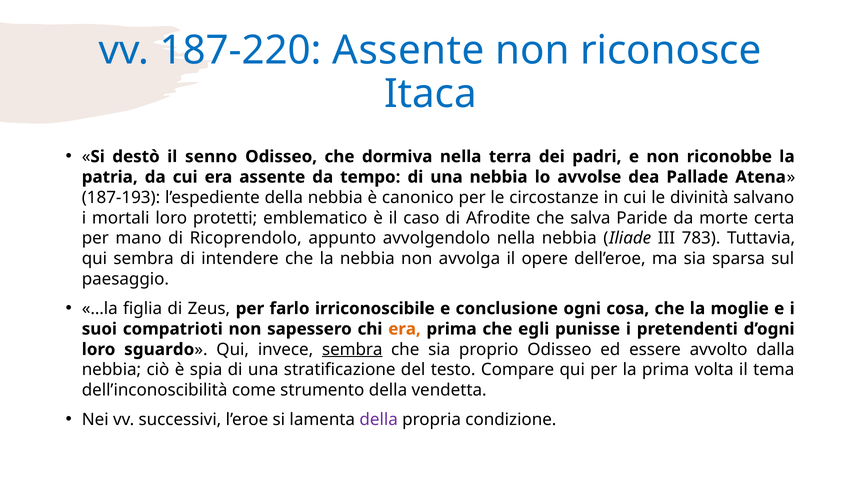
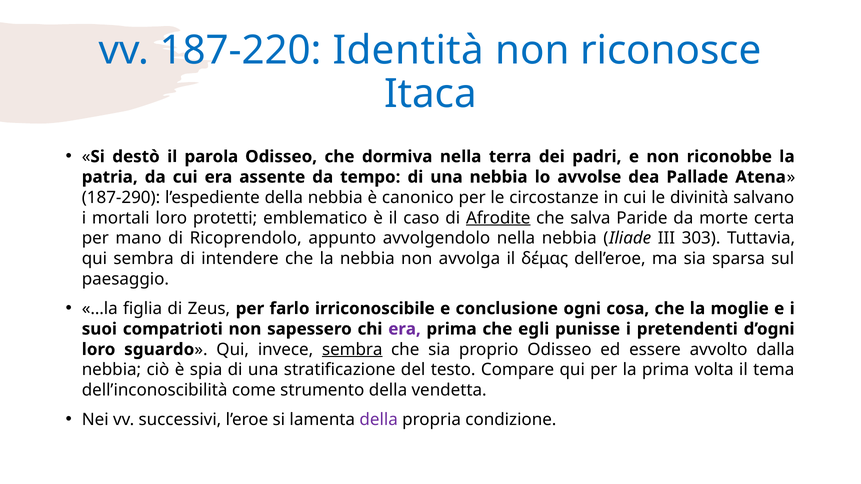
187-220 Assente: Assente -> Identità (408, 51)
senno: senno -> parola (211, 157)
187-193: 187-193 -> 187-290 (121, 198)
Afrodite underline: none -> present (498, 218)
783: 783 -> 303 (701, 238)
opere: opere -> δέμας (545, 259)
era colour: orange -> purple (405, 329)
